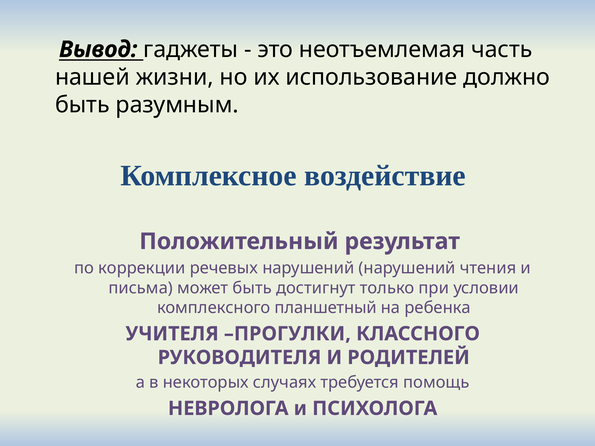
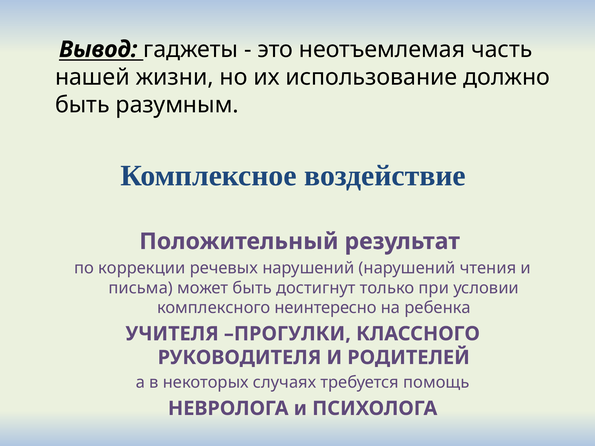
планшетный: планшетный -> неинтересно (326, 308)
